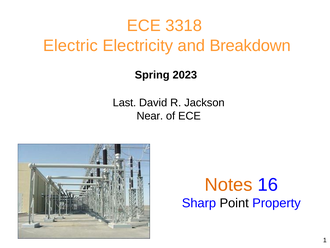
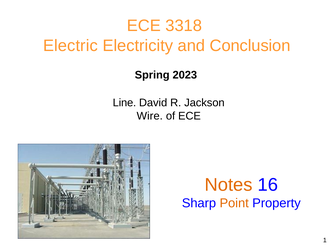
Breakdown: Breakdown -> Conclusion (250, 45)
Last: Last -> Line (124, 103)
Near: Near -> Wire (150, 116)
Point colour: black -> orange (234, 203)
